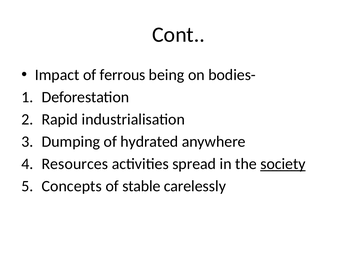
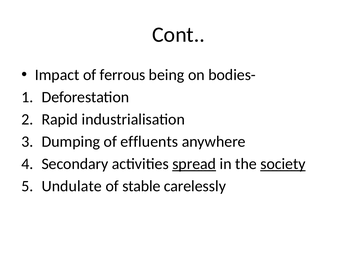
hydrated: hydrated -> effluents (149, 142)
Resources: Resources -> Secondary (75, 164)
spread underline: none -> present (194, 164)
Concepts: Concepts -> Undulate (72, 186)
